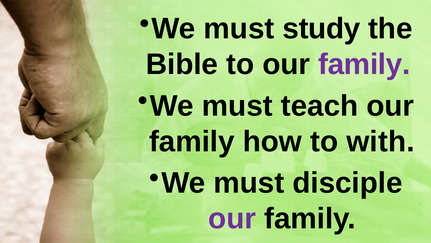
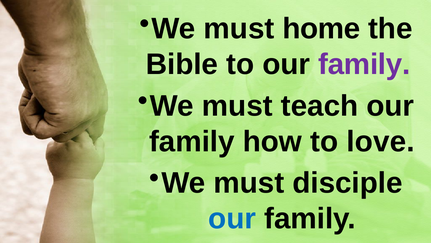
study: study -> home (321, 29)
with: with -> love (381, 141)
our colour: purple -> blue (232, 218)
